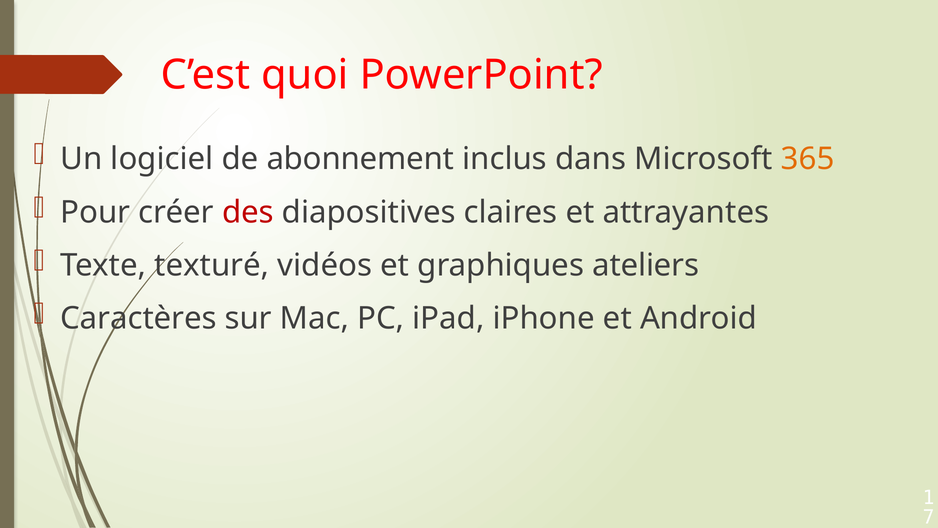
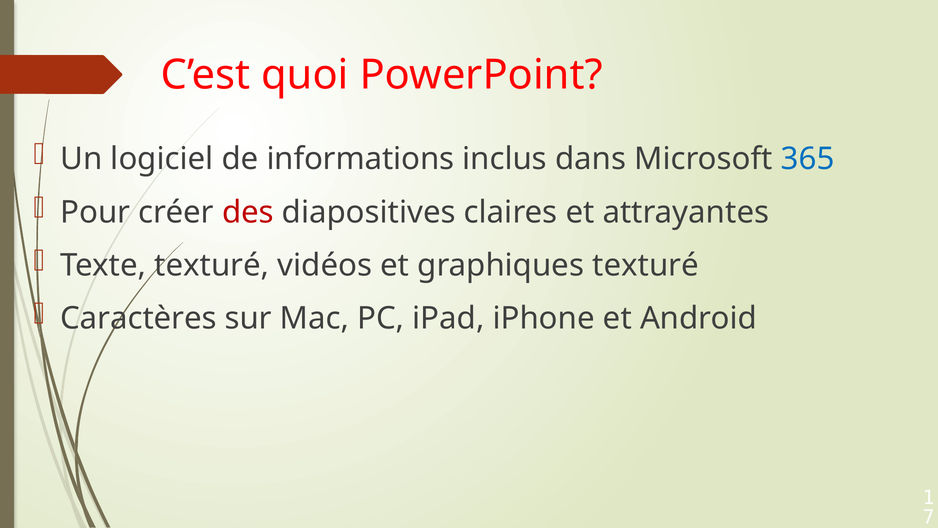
abonnement: abonnement -> informations (360, 159)
365 colour: orange -> blue (808, 159)
graphiques ateliers: ateliers -> texturé (646, 265)
